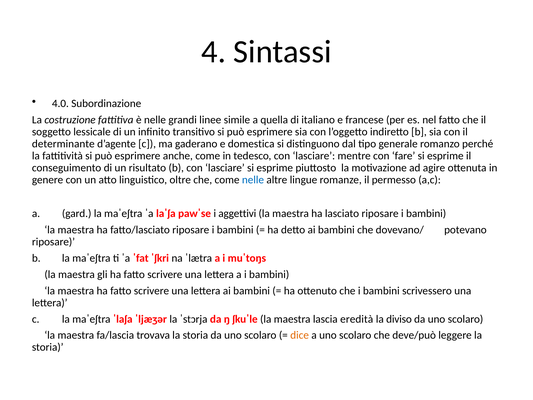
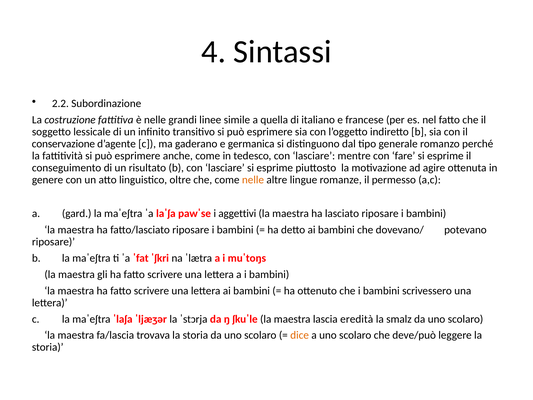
4.0: 4.0 -> 2.2 (60, 103)
determinante: determinante -> conservazione (63, 144)
domestica: domestica -> germanica (251, 144)
nelle colour: blue -> orange (253, 180)
diviso: diviso -> smalz (399, 319)
